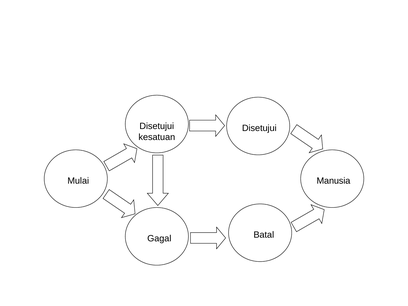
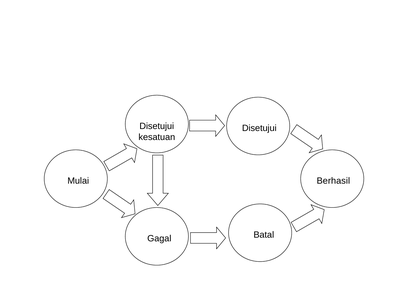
Manusia: Manusia -> Berhasil (333, 181)
